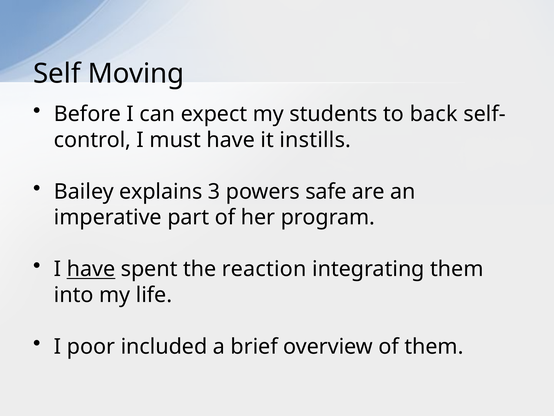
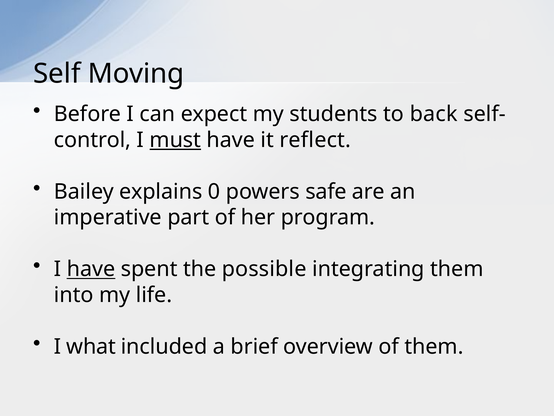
must underline: none -> present (175, 140)
instills: instills -> reflect (315, 140)
3: 3 -> 0 (214, 191)
reaction: reaction -> possible (264, 269)
poor: poor -> what (91, 346)
